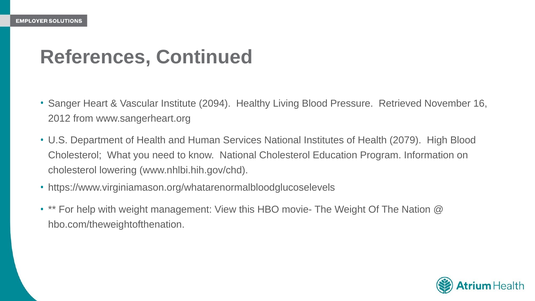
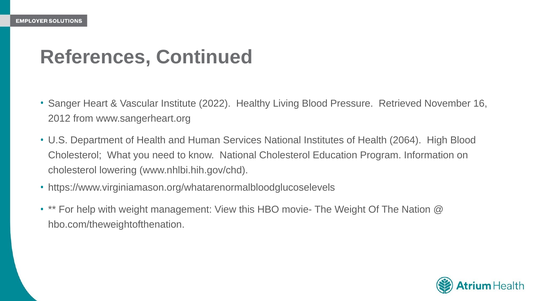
2094: 2094 -> 2022 (215, 103)
2079: 2079 -> 2064 (405, 140)
